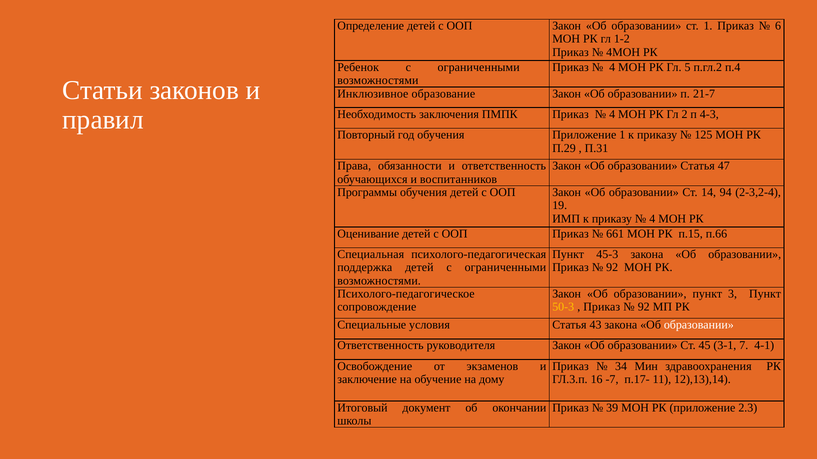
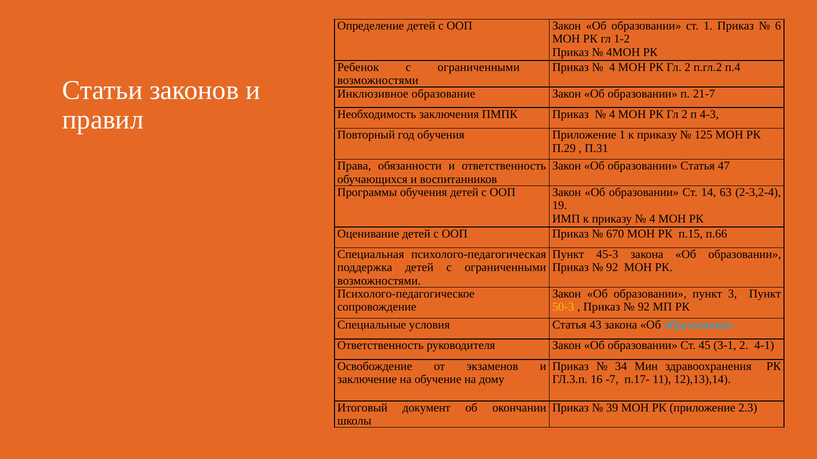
5: 5 -> 2 (687, 67)
94: 94 -> 63 (726, 193)
661: 661 -> 670 (615, 234)
образовании colour: white -> light blue (699, 325)
3-1 7: 7 -> 2 (744, 346)
